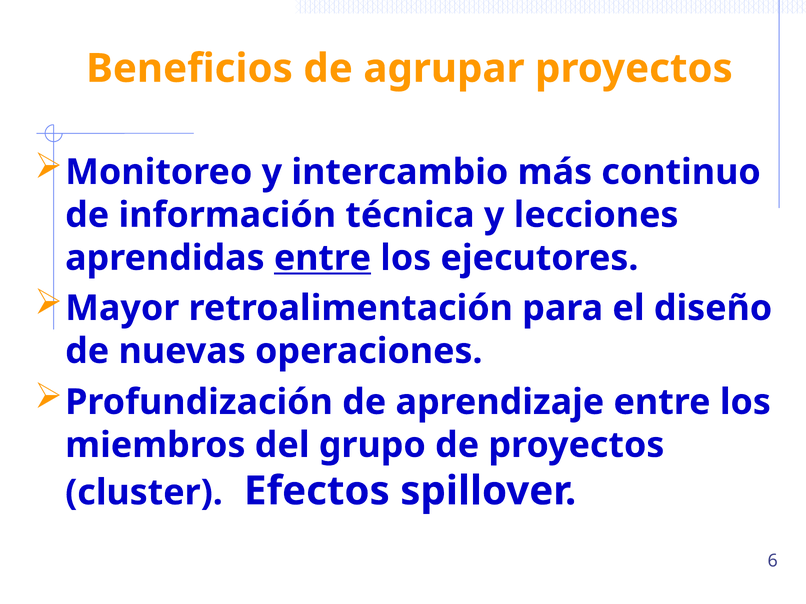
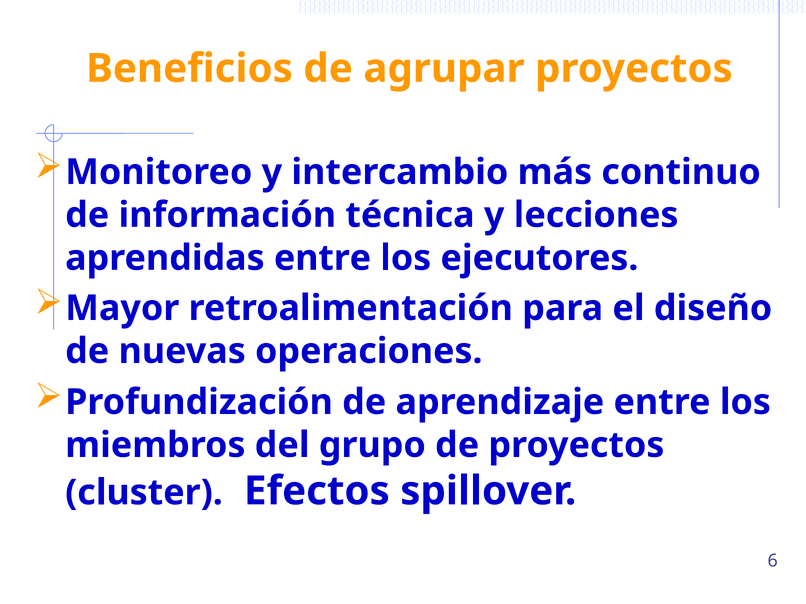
entre underline: present -> none (322, 258)
